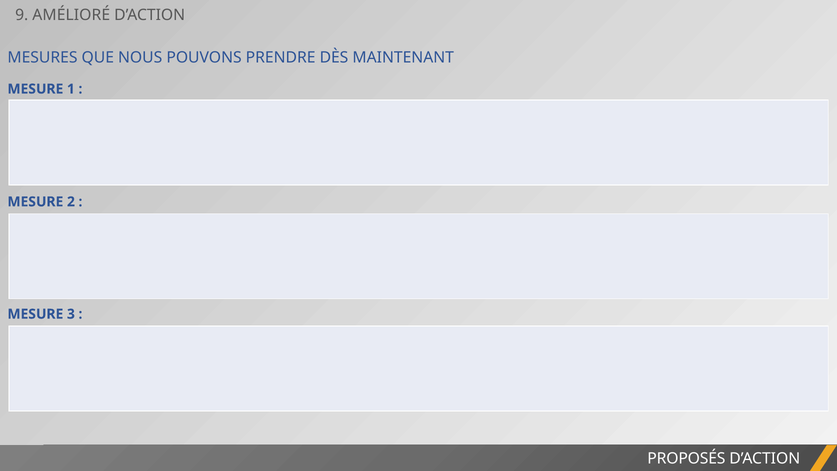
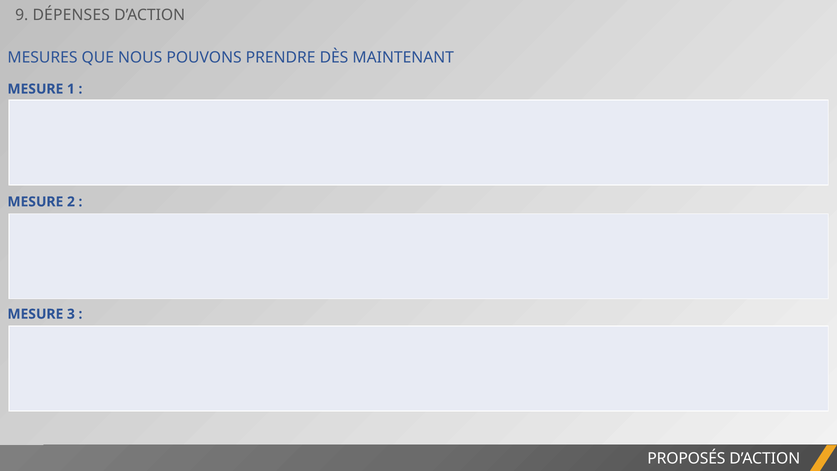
AMÉLIORÉ: AMÉLIORÉ -> DÉPENSES (71, 15)
